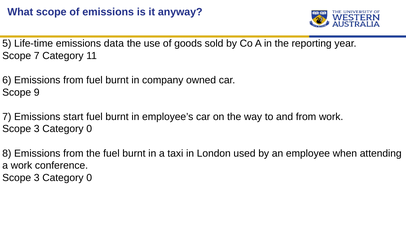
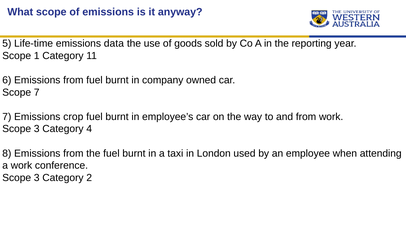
Scope 7: 7 -> 1 (37, 56)
Scope 9: 9 -> 7 (37, 92)
start: start -> crop (73, 116)
0: 0 -> 4 (89, 129)
0: 0 -> 2 (89, 177)
